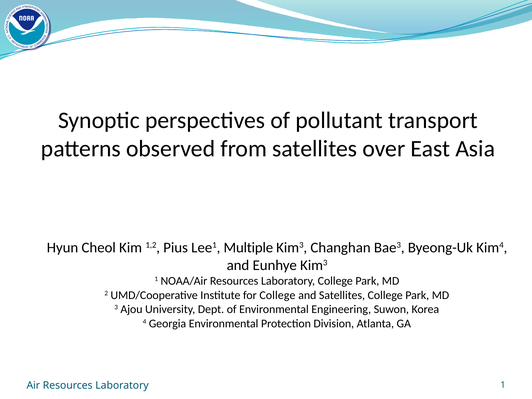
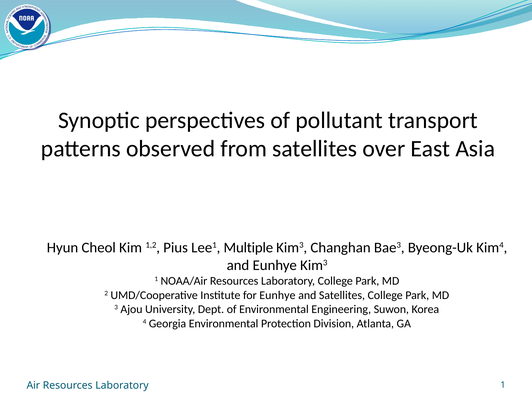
for College: College -> Eunhye (277, 295)
